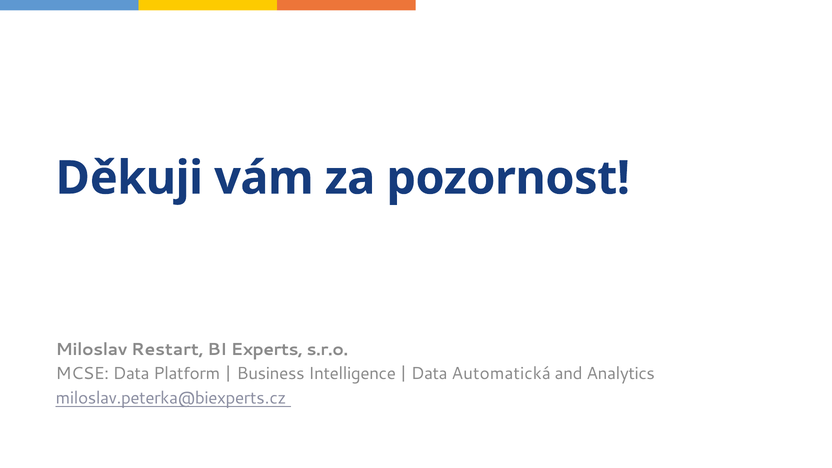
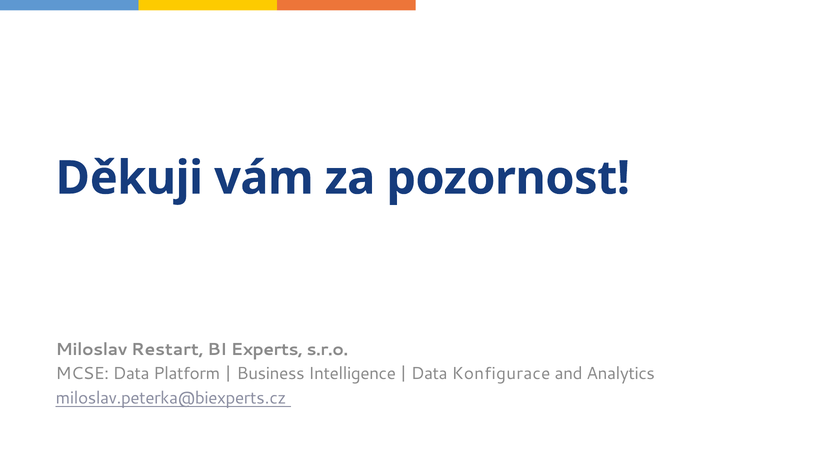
Automatická: Automatická -> Konfigurace (501, 374)
